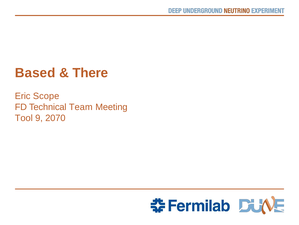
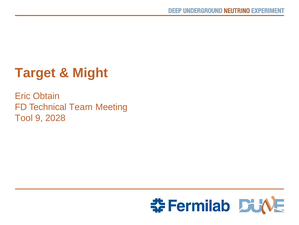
Based: Based -> Target (35, 73)
There: There -> Might (90, 73)
Scope: Scope -> Obtain (46, 96)
2070: 2070 -> 2028 (55, 118)
